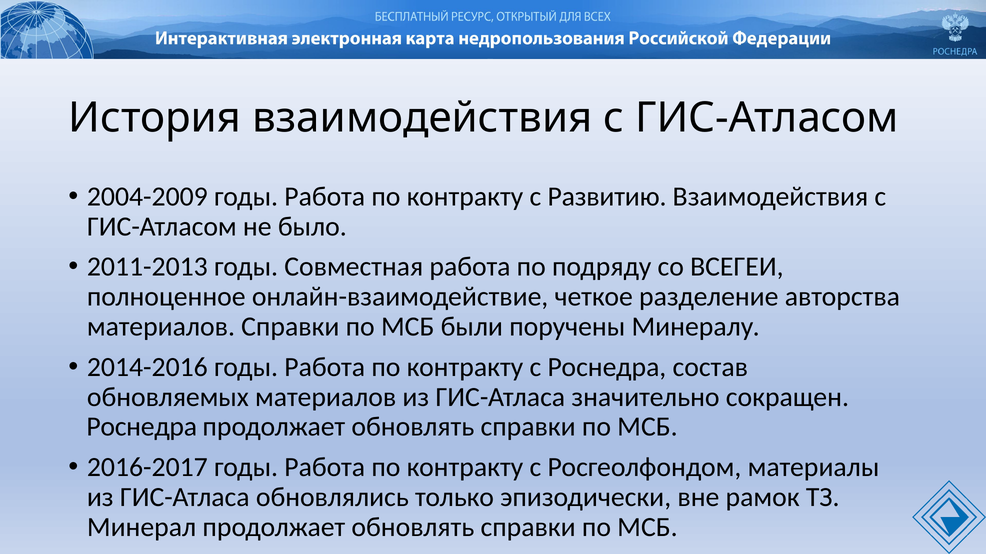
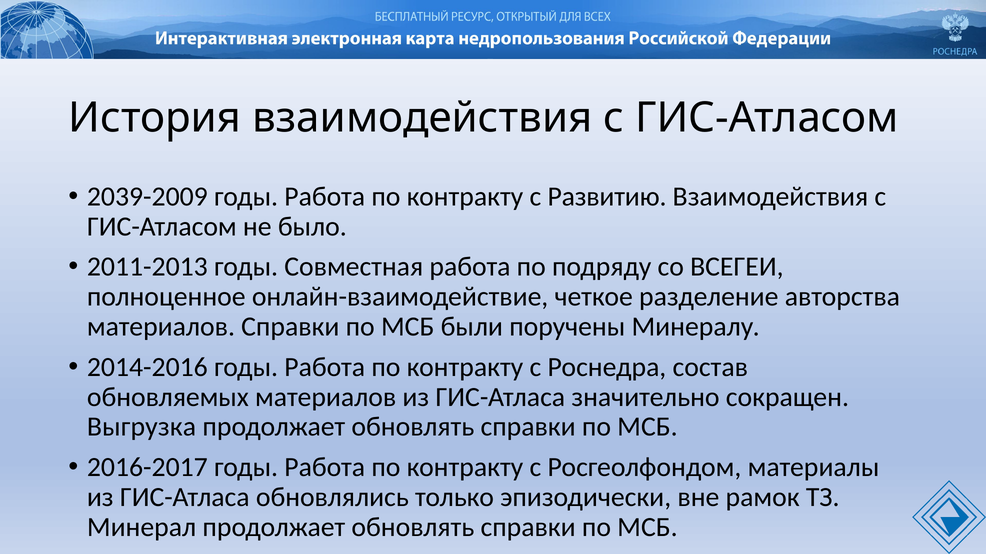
2004-2009: 2004-2009 -> 2039-2009 (147, 197)
Роснедра: Роснедра -> Выгрузка (142, 427)
